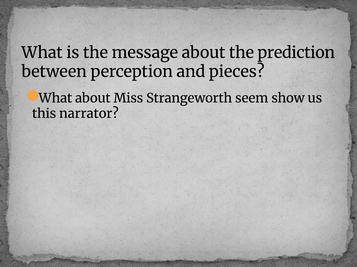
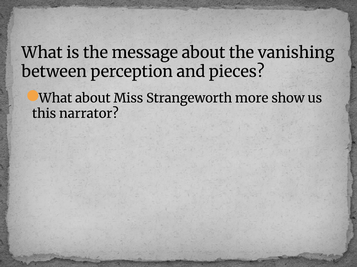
prediction: prediction -> vanishing (296, 53)
seem: seem -> more (252, 98)
